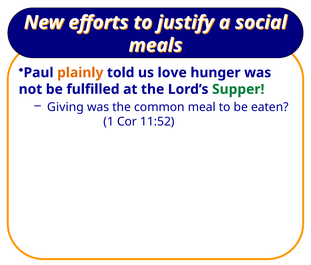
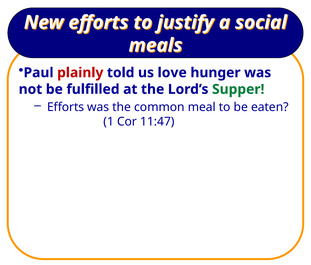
plainly colour: orange -> red (80, 72)
Giving: Giving -> Efforts (66, 107)
11:52: 11:52 -> 11:47 (157, 121)
